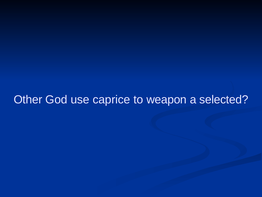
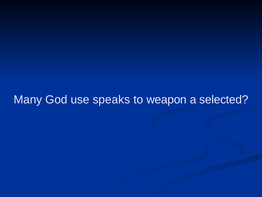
Other: Other -> Many (28, 99)
caprice: caprice -> speaks (111, 99)
